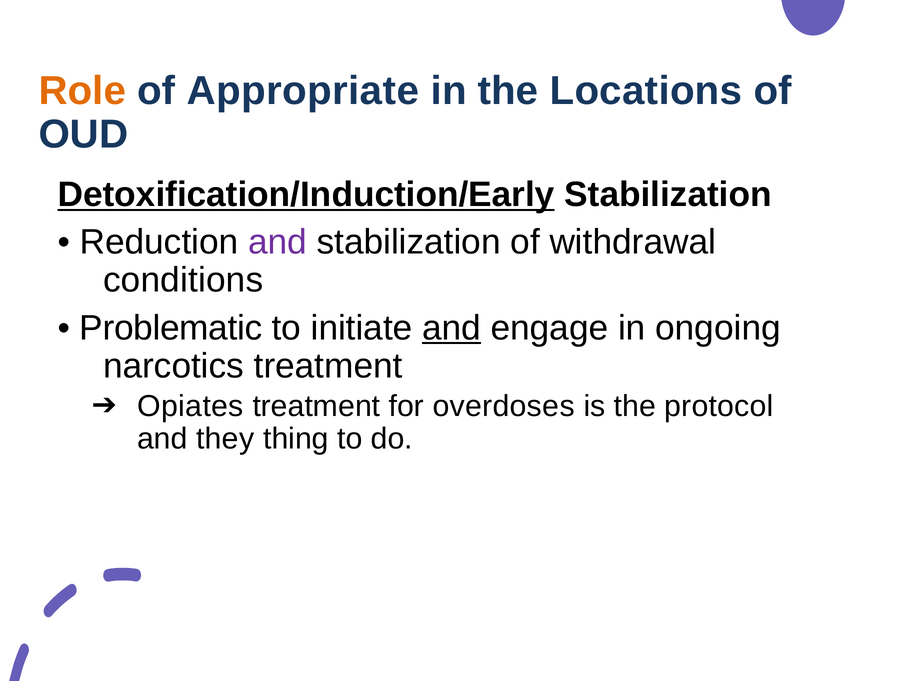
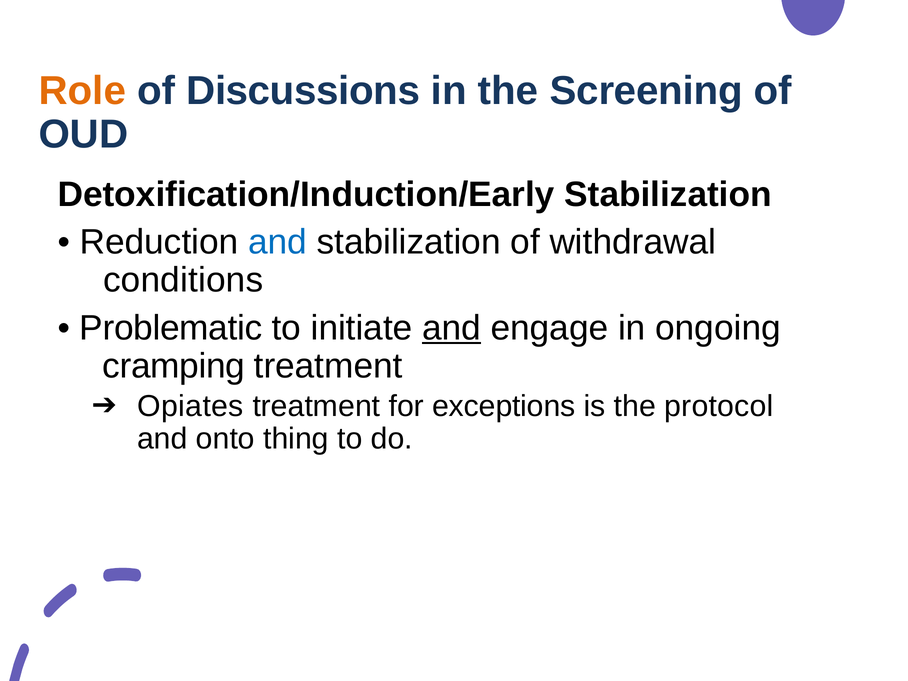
Appropriate: Appropriate -> Discussions (303, 91)
Locations: Locations -> Screening (646, 91)
Detoxification/Induction/Early underline: present -> none (306, 195)
and colour: purple -> blue (278, 242)
narcotics: narcotics -> cramping (174, 366)
overdoses: overdoses -> exceptions (504, 406)
they: they -> onto (225, 439)
